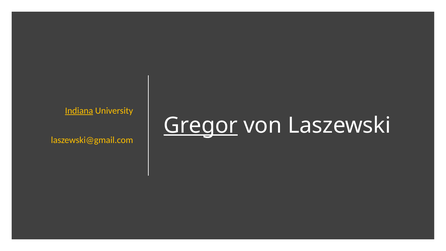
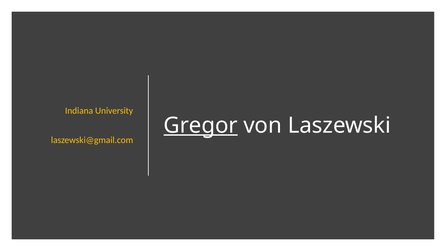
Indiana underline: present -> none (79, 111)
